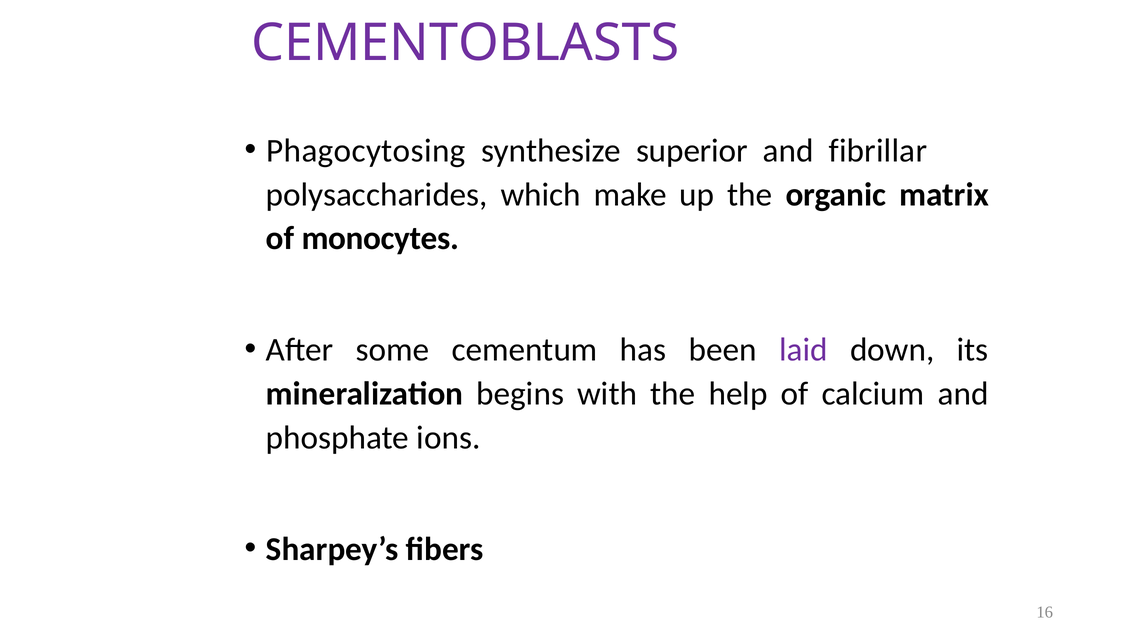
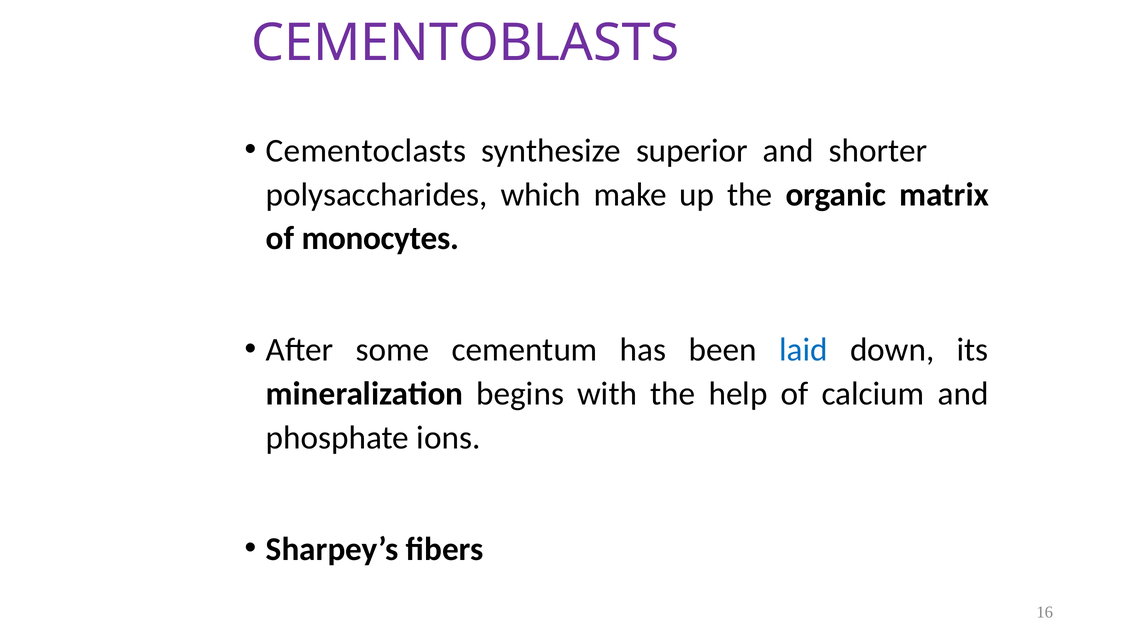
Phagocytosing: Phagocytosing -> Cementoclasts (366, 151)
fibrillar: fibrillar -> shorter (878, 151)
laid colour: purple -> blue (803, 350)
